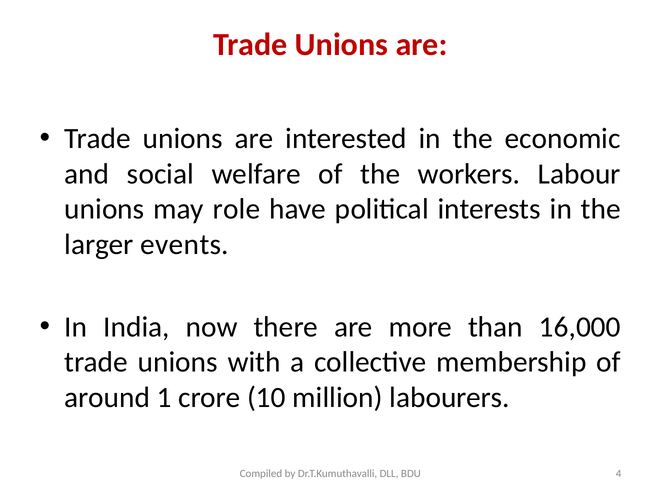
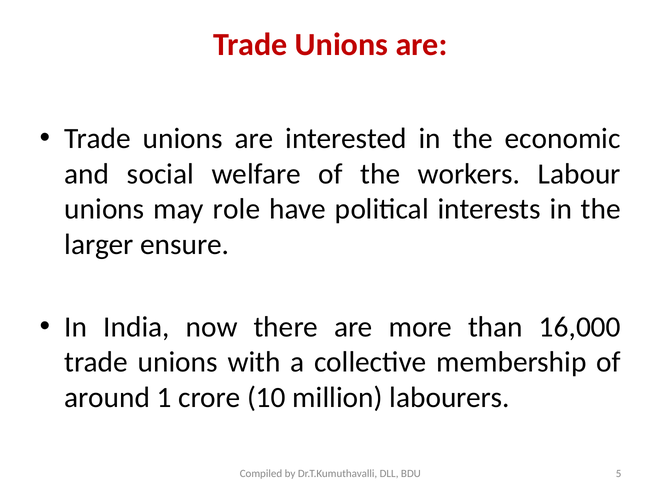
events: events -> ensure (185, 244)
4: 4 -> 5 (619, 473)
